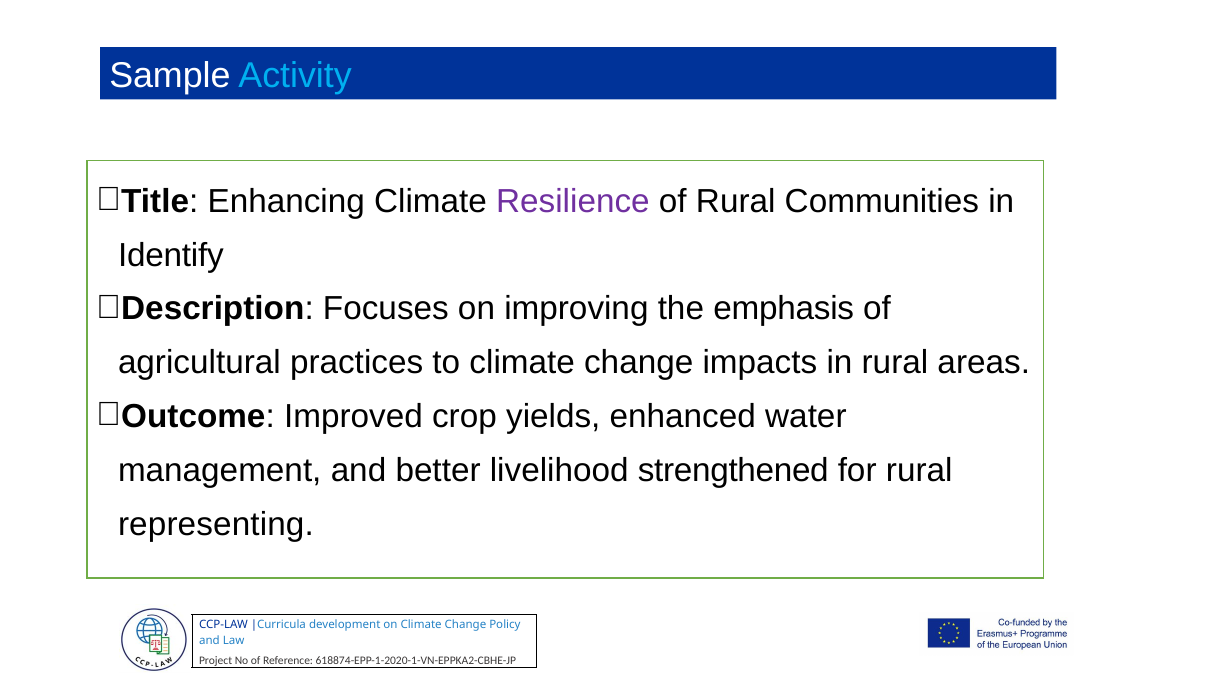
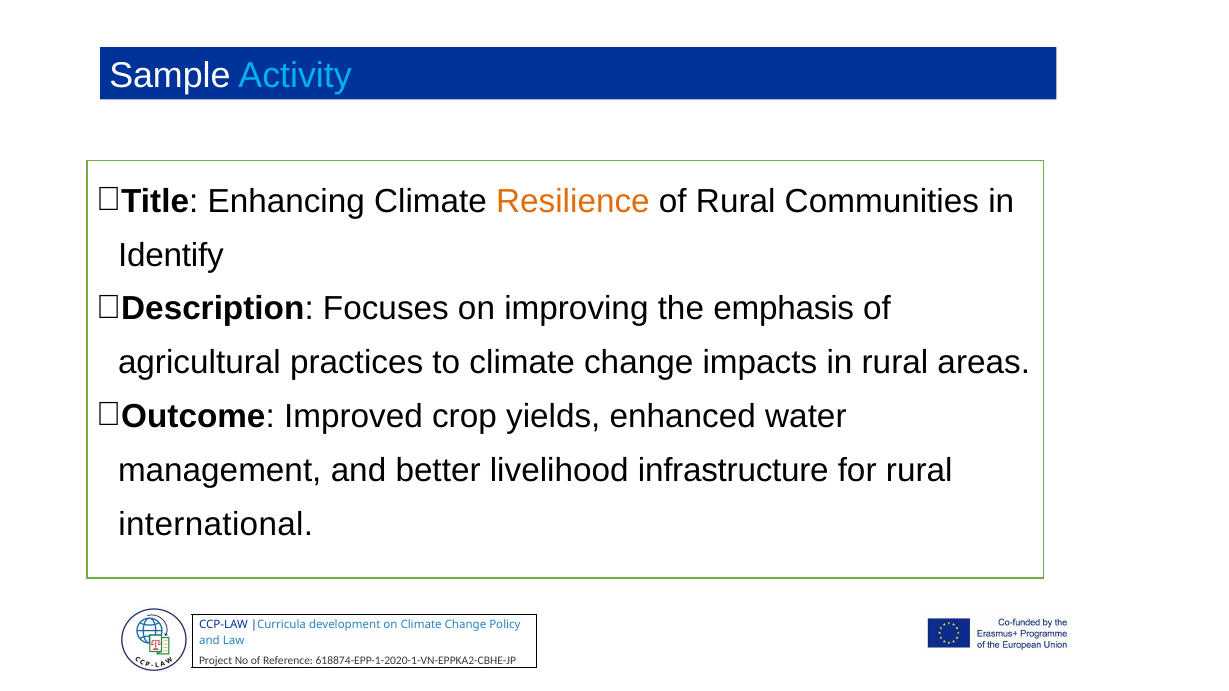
Resilience colour: purple -> orange (573, 201)
strengthened: strengthened -> infrastructure (733, 471)
representing: representing -> international (216, 525)
